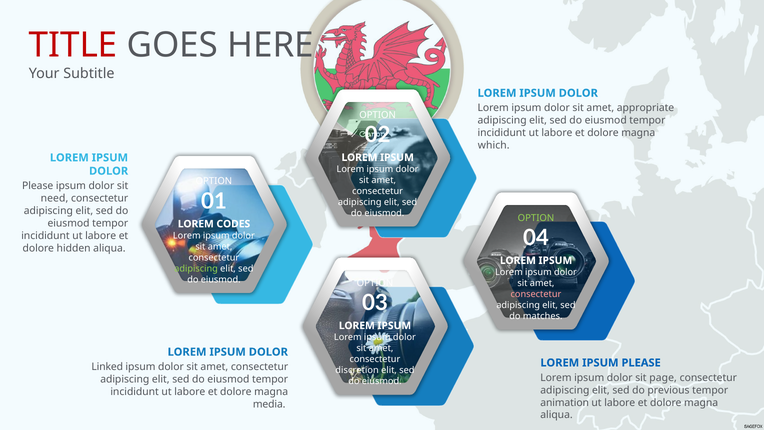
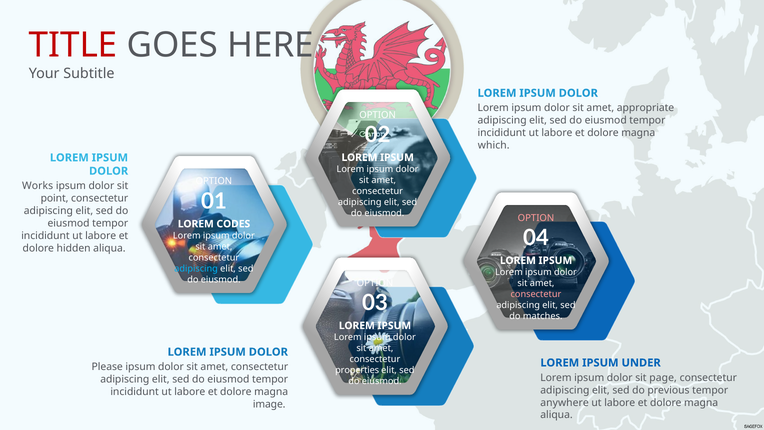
Please: Please -> Works (38, 186)
need: need -> point (55, 198)
OPTION colour: light green -> pink (536, 218)
adipiscing colour: light green -> light blue (196, 268)
IPSUM PLEASE: PLEASE -> UNDER (641, 363)
Linked: Linked -> Please (107, 367)
discretion: discretion -> properties (357, 370)
animation: animation -> anywhere (565, 402)
media: media -> image (269, 404)
